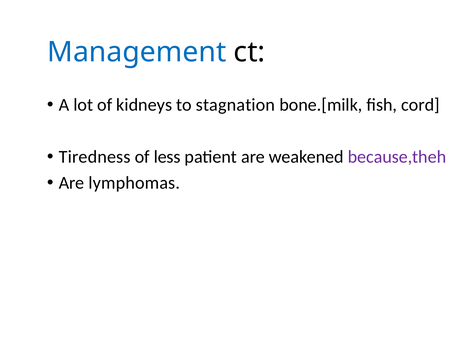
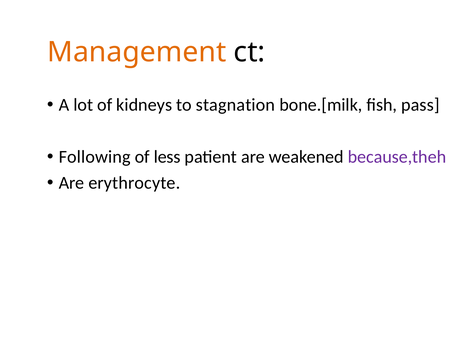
Management colour: blue -> orange (137, 52)
cord: cord -> pass (420, 105)
Tiredness: Tiredness -> Following (95, 157)
lymphomas: lymphomas -> erythrocyte (134, 183)
